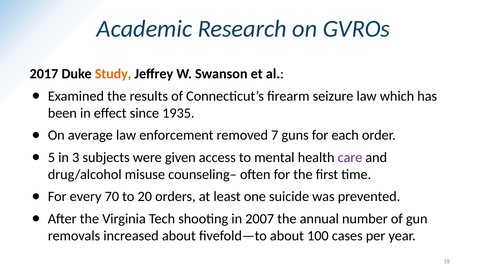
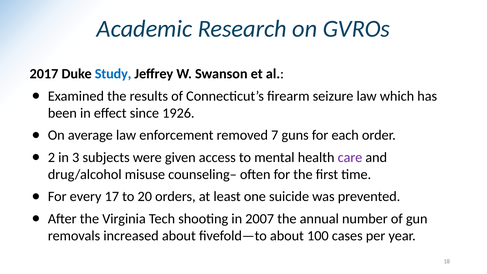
Study colour: orange -> blue (113, 74)
1935: 1935 -> 1926 (178, 113)
5: 5 -> 2 (51, 157)
70: 70 -> 17 (112, 197)
